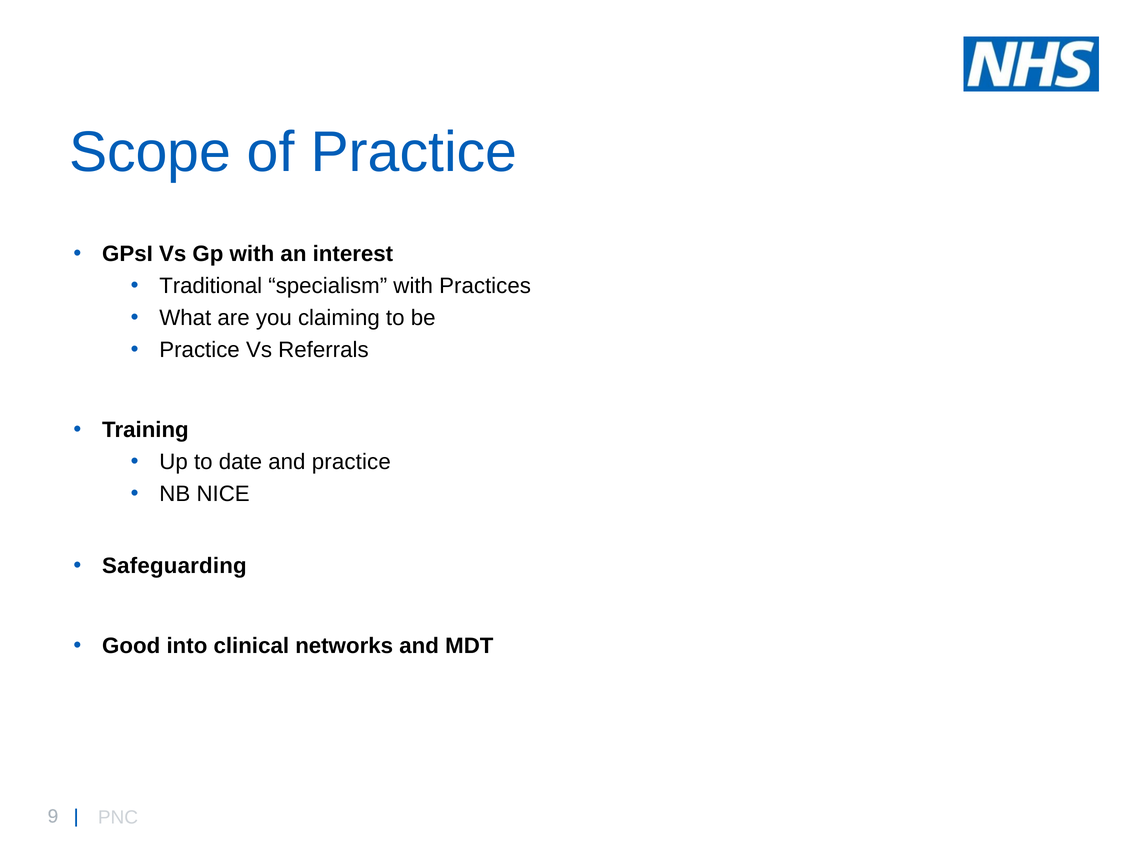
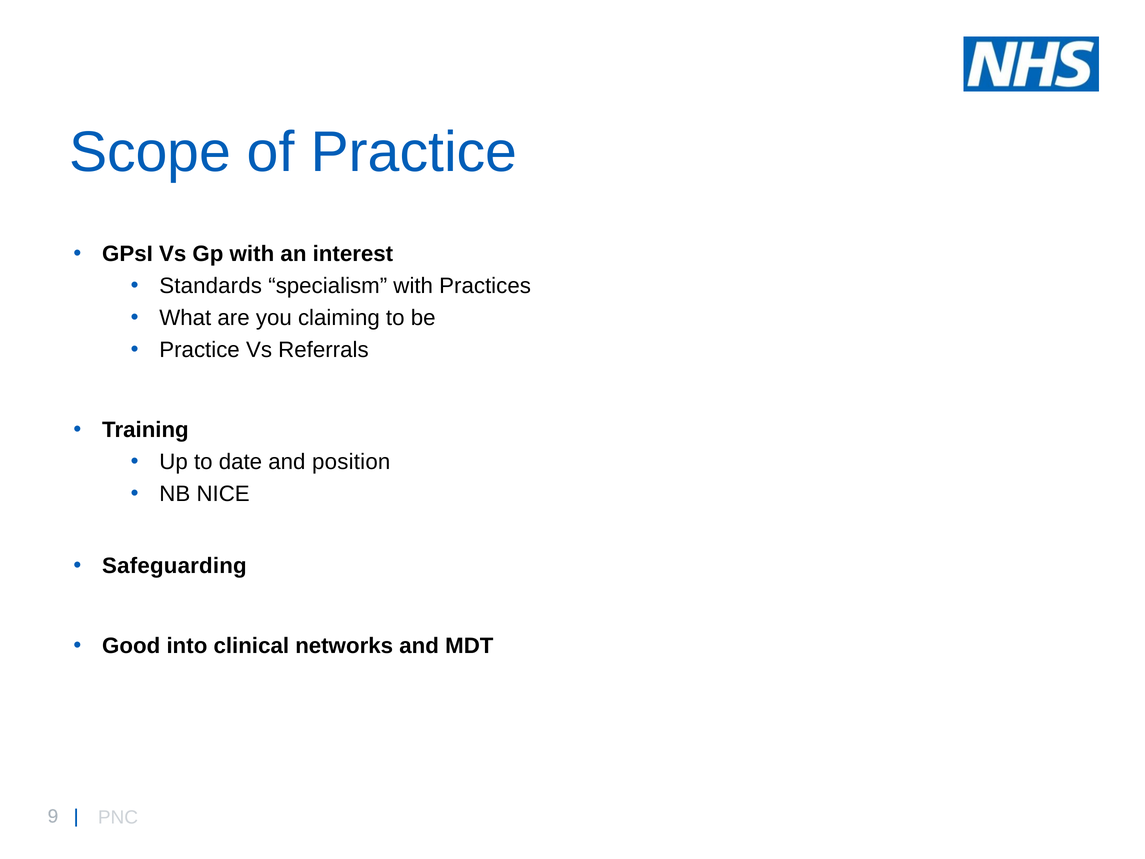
Traditional: Traditional -> Standards (211, 286)
and practice: practice -> position (351, 462)
